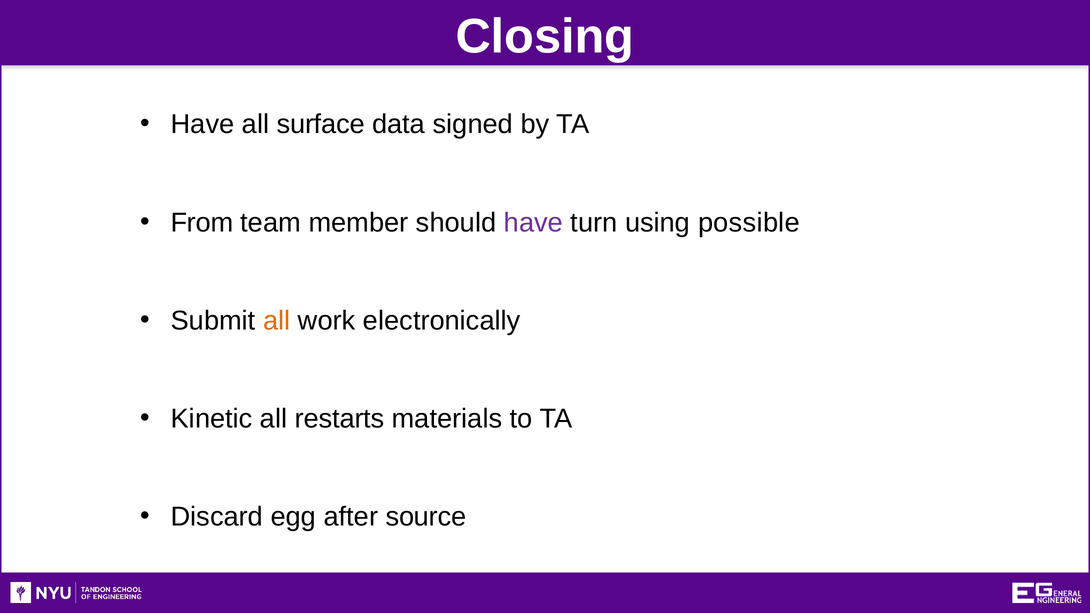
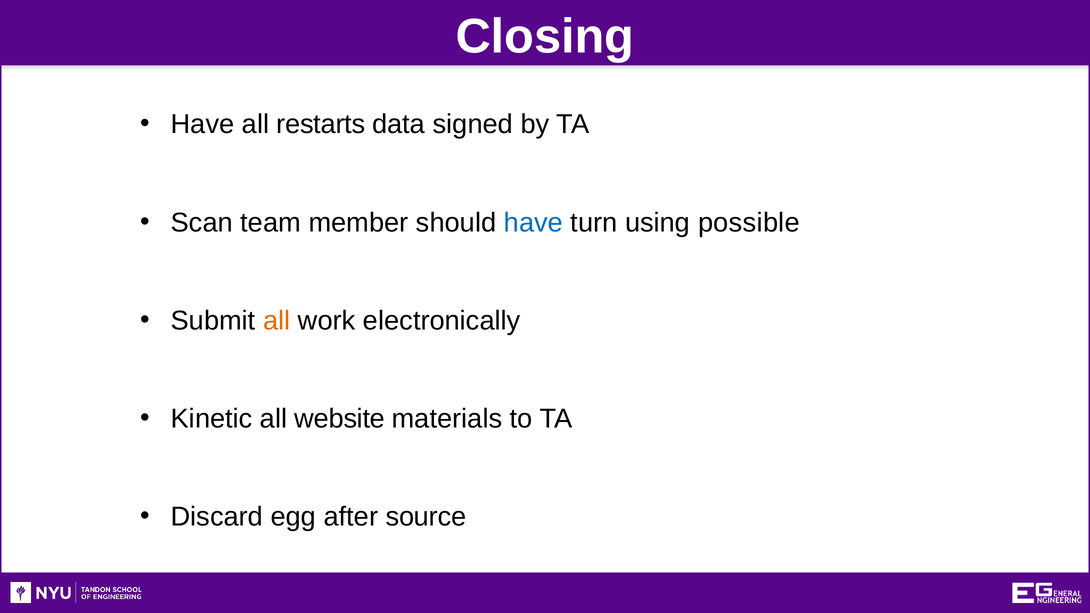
surface: surface -> restarts (321, 125)
From: From -> Scan (202, 223)
have colour: purple -> blue (533, 223)
restarts: restarts -> website (340, 419)
